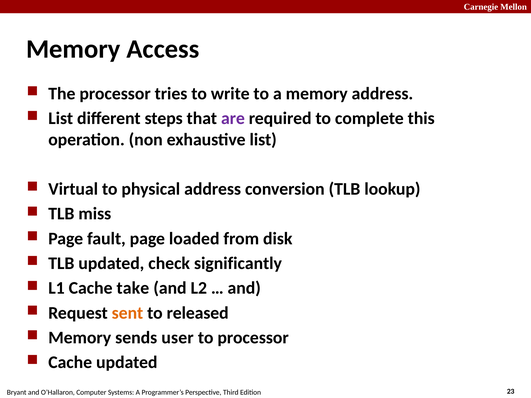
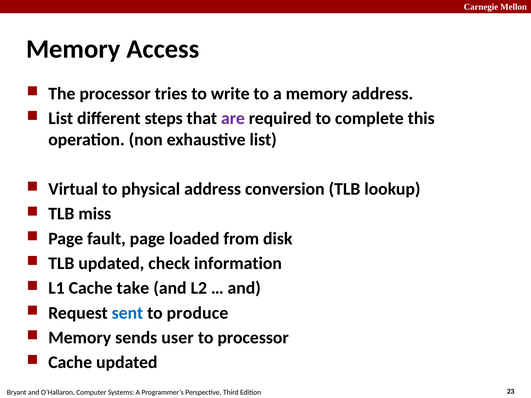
significantly: significantly -> information (238, 264)
sent colour: orange -> blue (127, 313)
released: released -> produce (197, 313)
